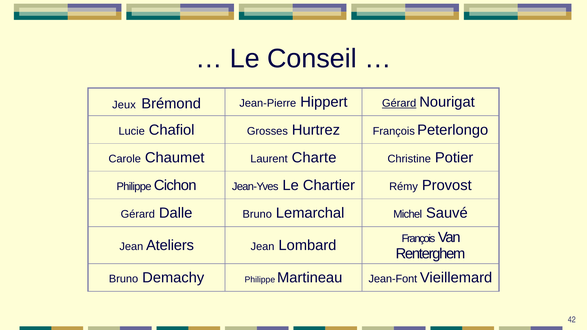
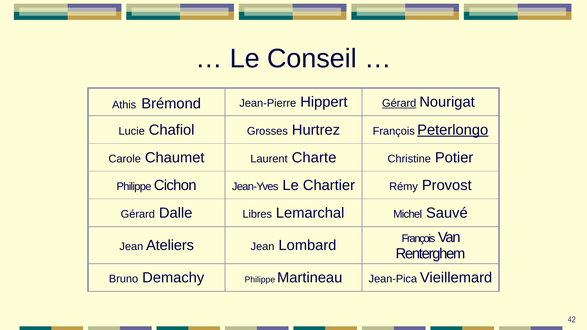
Jeux: Jeux -> Athis (124, 105)
Peterlongo underline: none -> present (453, 130)
Dalle Bruno: Bruno -> Libres (257, 214)
Jean-Font: Jean-Font -> Jean-Pica (393, 279)
